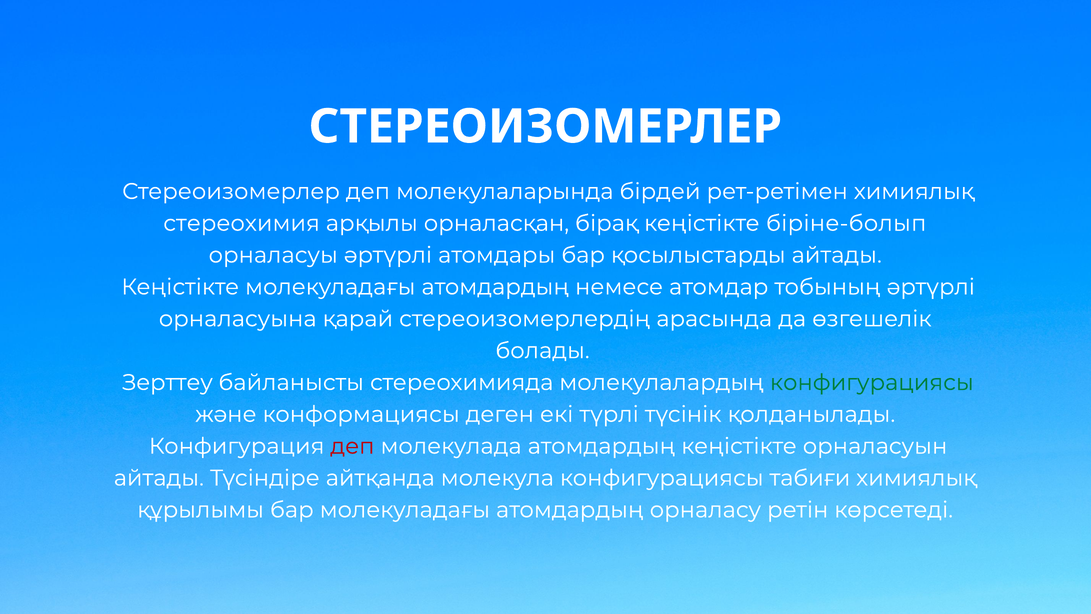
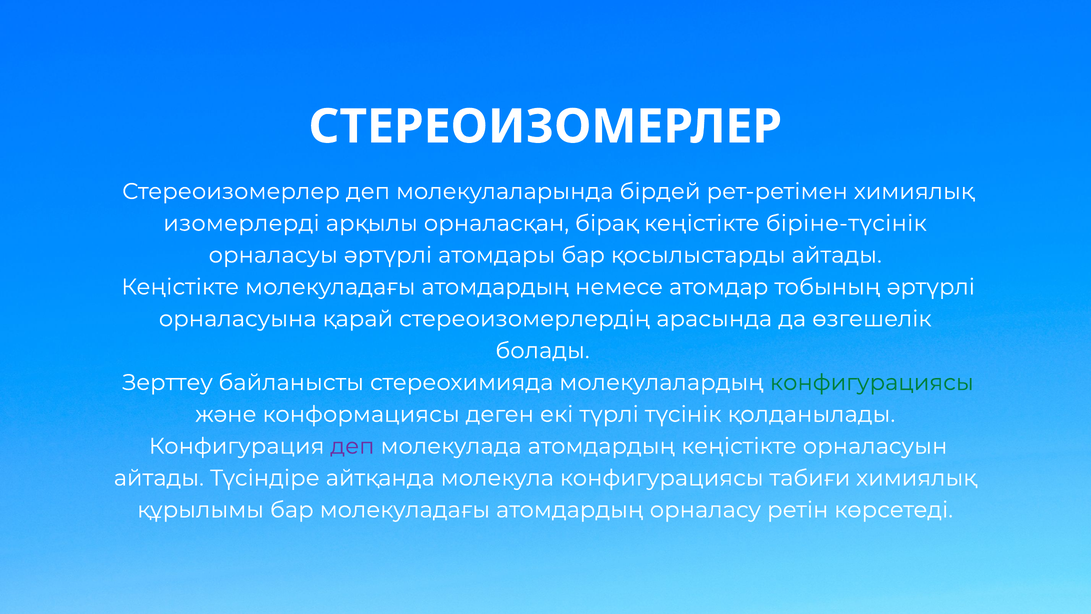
стереохимия: стереохимия -> изомерлерді (241, 223)
біріне-болып: біріне-болып -> біріне-түсінік (846, 223)
деп colour: red -> purple (352, 446)
